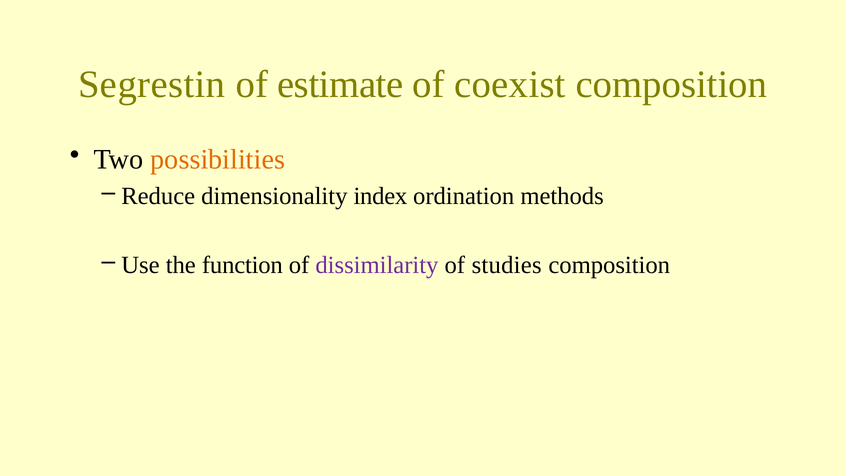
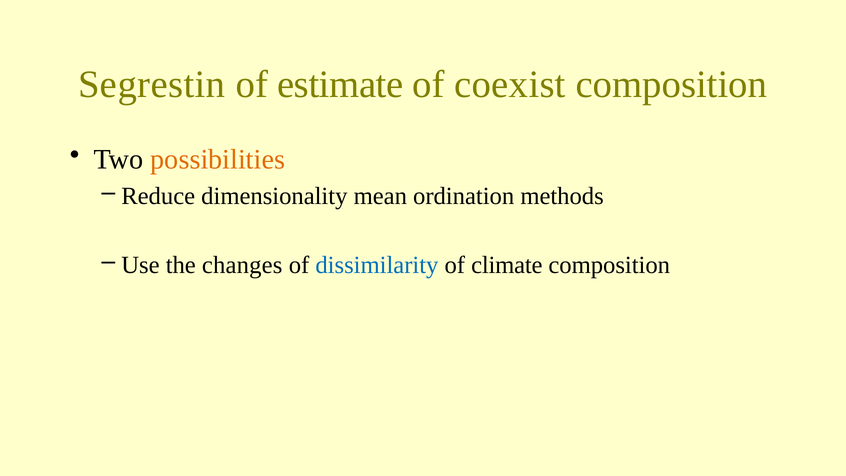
index: index -> mean (380, 196)
function: function -> changes (242, 265)
dissimilarity colour: purple -> blue (377, 265)
studies: studies -> climate (507, 265)
